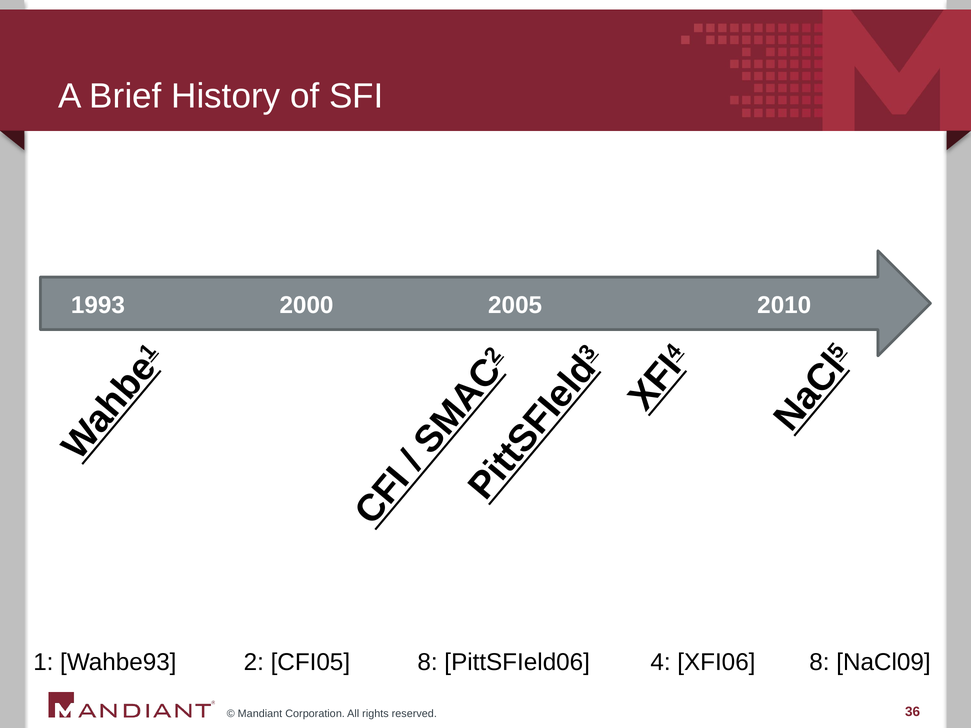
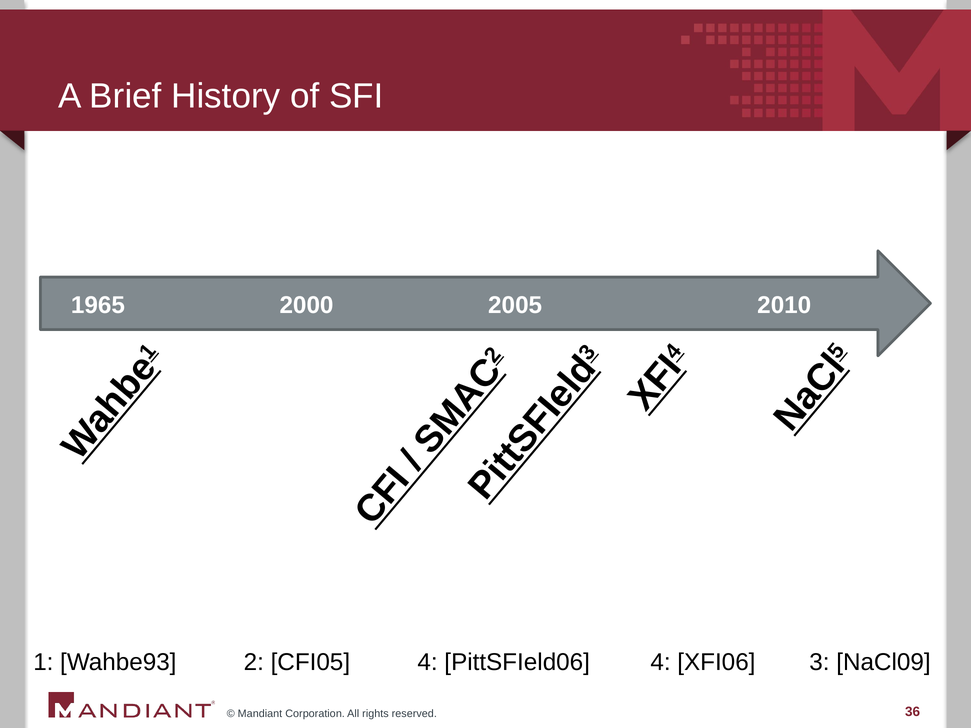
1993: 1993 -> 1965 (98, 305)
CFI05 8: 8 -> 4 (428, 663)
XFI06 8: 8 -> 3 (819, 663)
